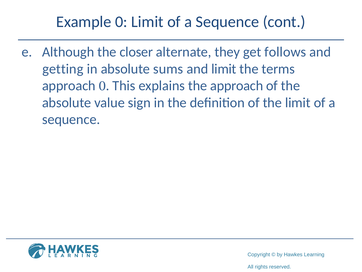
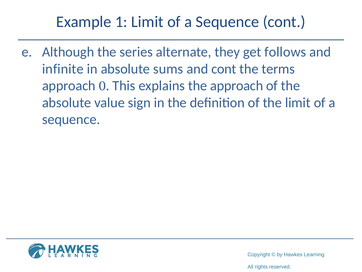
Example 0: 0 -> 1 (121, 22)
closer: closer -> series (136, 52)
getting: getting -> infinite (63, 69)
and limit: limit -> cont (224, 69)
